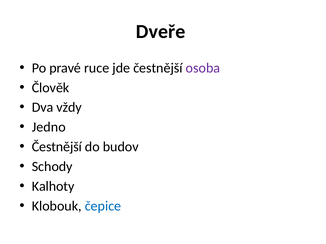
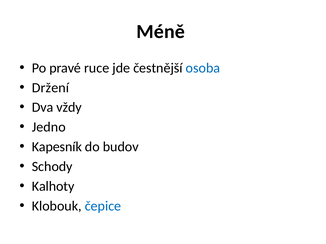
Dveře: Dveře -> Méně (161, 32)
osoba colour: purple -> blue (203, 68)
Člověk: Člověk -> Držení (50, 88)
Čestnější: Čestnější -> Kapesník (57, 147)
